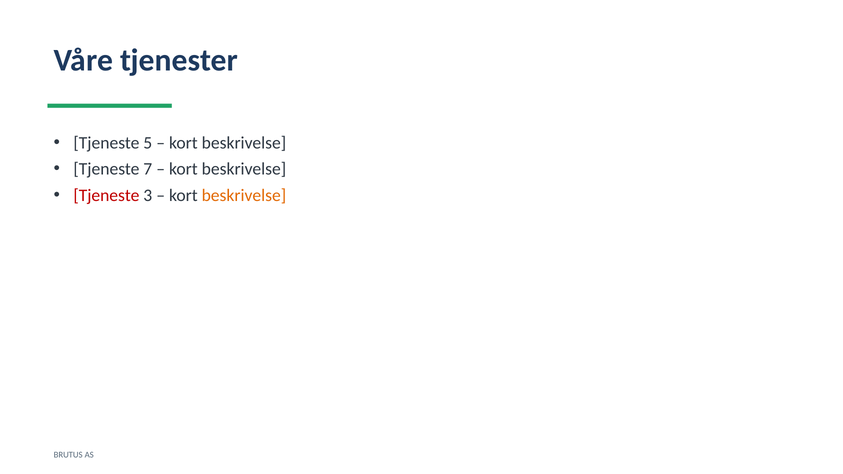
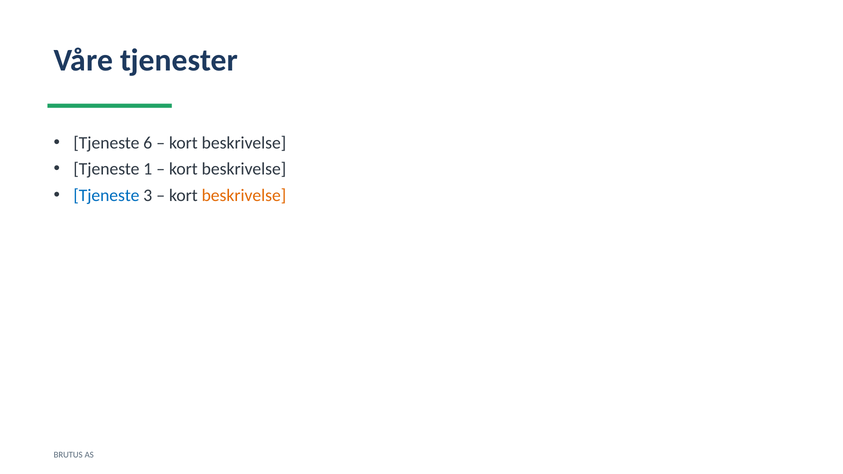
5: 5 -> 6 (148, 143)
7: 7 -> 1 (148, 169)
Tjeneste colour: red -> blue (106, 195)
